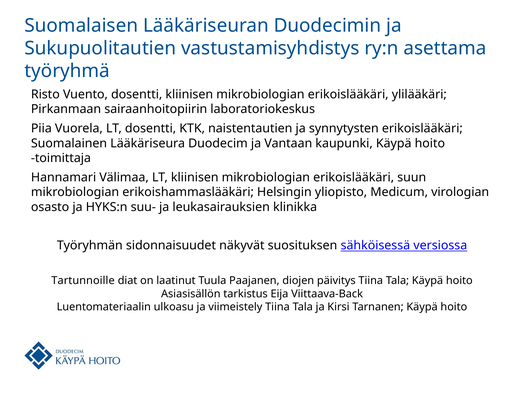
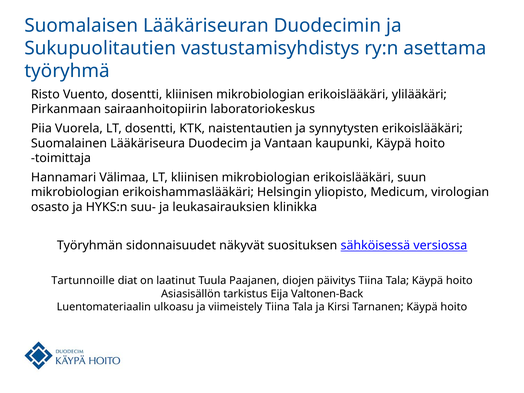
Viittaava-Back: Viittaava-Back -> Valtonen-Back (327, 294)
